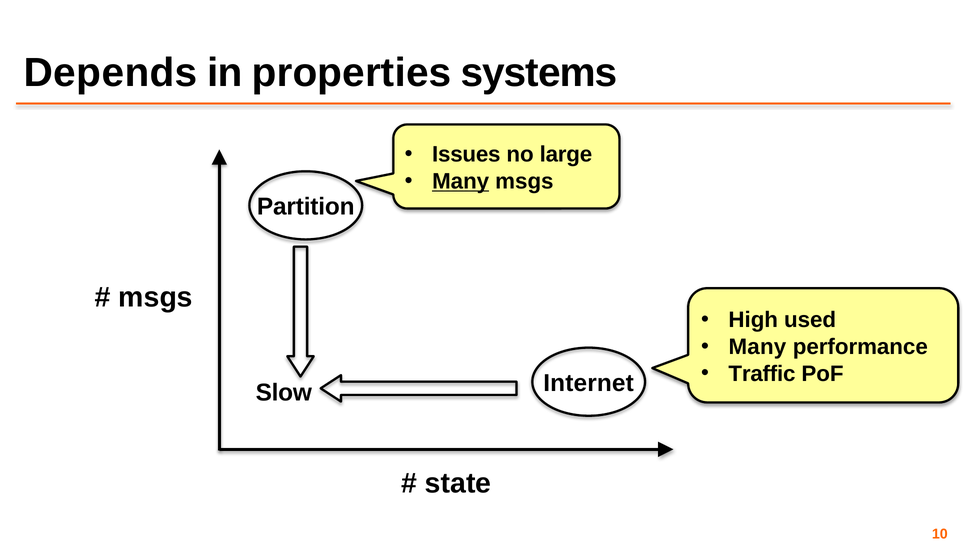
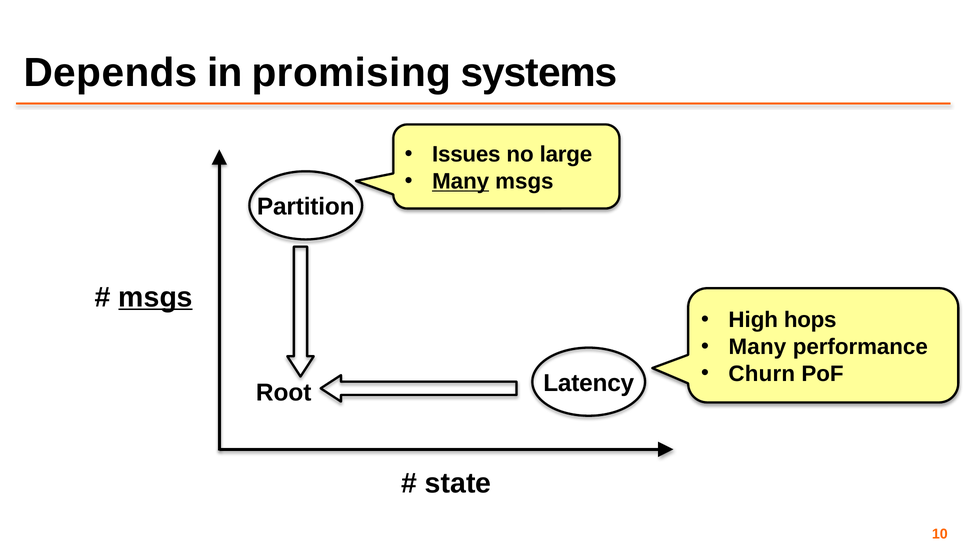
properties: properties -> promising (351, 73)
msgs underline: none -> present (156, 297)
used: used -> hops (810, 320)
Traffic: Traffic -> Churn (762, 373)
Internet: Internet -> Latency (589, 383)
Slow: Slow -> Root (284, 392)
